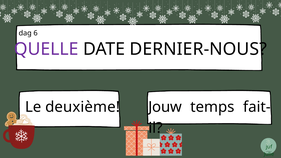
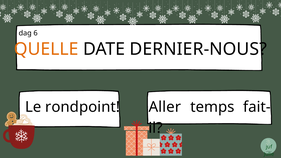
QUELLE colour: purple -> orange (46, 49)
deuxième: deuxième -> rondpoint (83, 107)
Jouw: Jouw -> Aller (165, 107)
